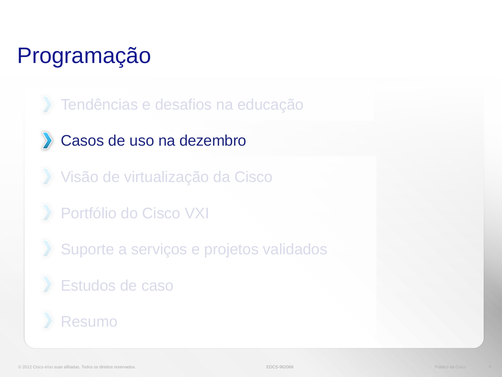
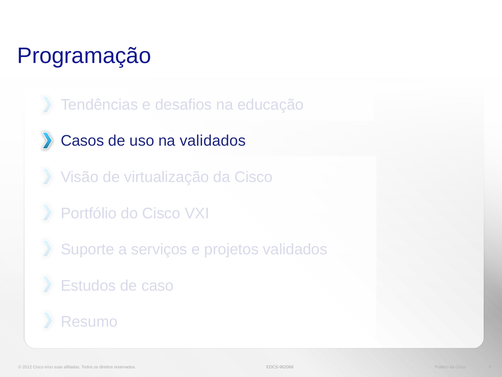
na dezembro: dezembro -> validados (213, 141)
